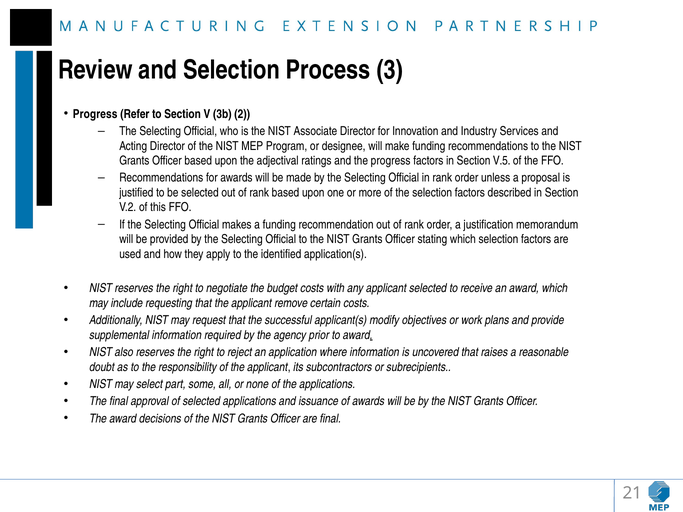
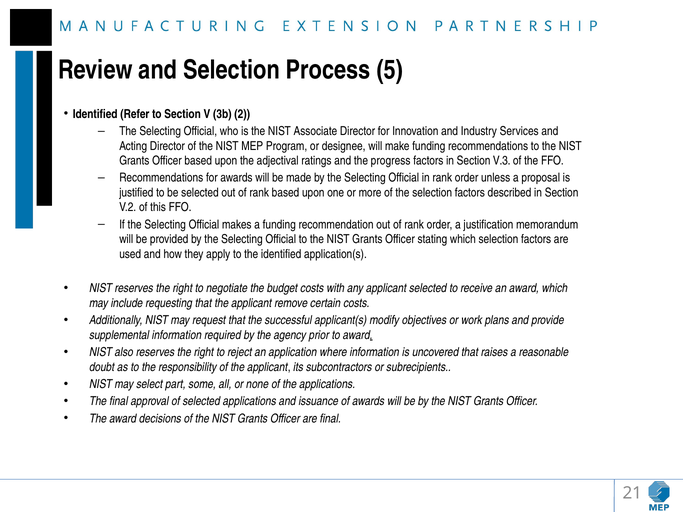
3: 3 -> 5 (390, 70)
Progress: Progress -> Identified (95, 114)
V.5: V.5 -> V.3 (502, 161)
